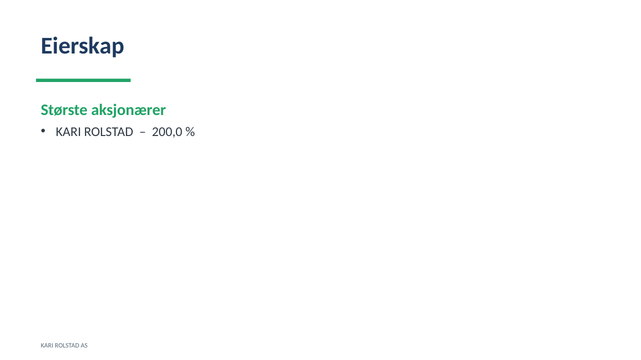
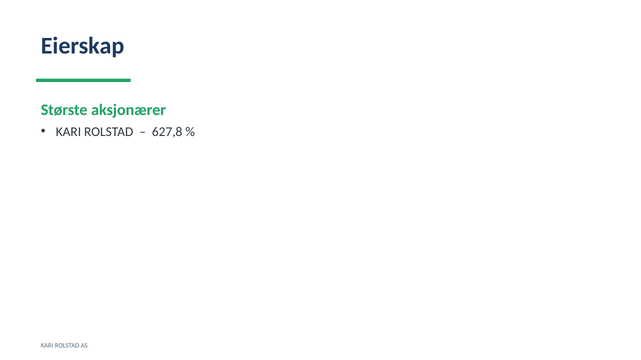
200,0: 200,0 -> 627,8 (167, 132)
